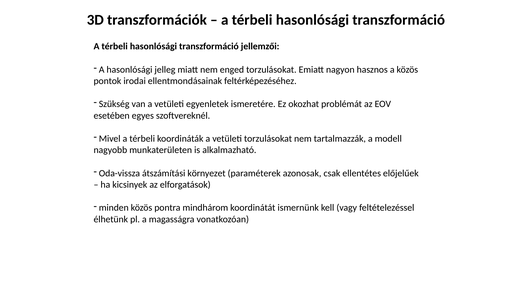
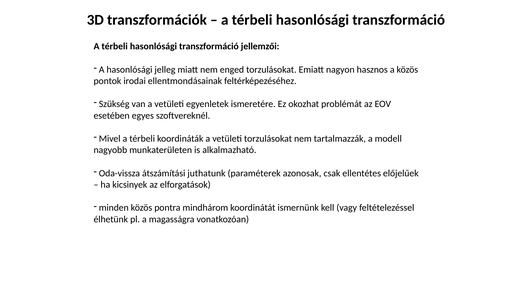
környezet: környezet -> juthatunk (206, 174)
